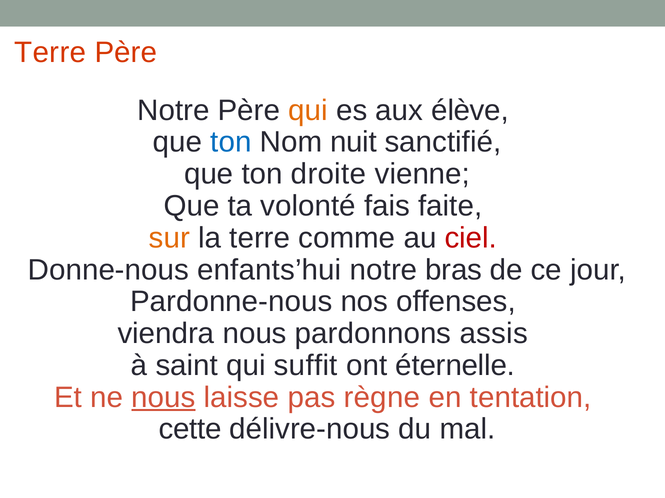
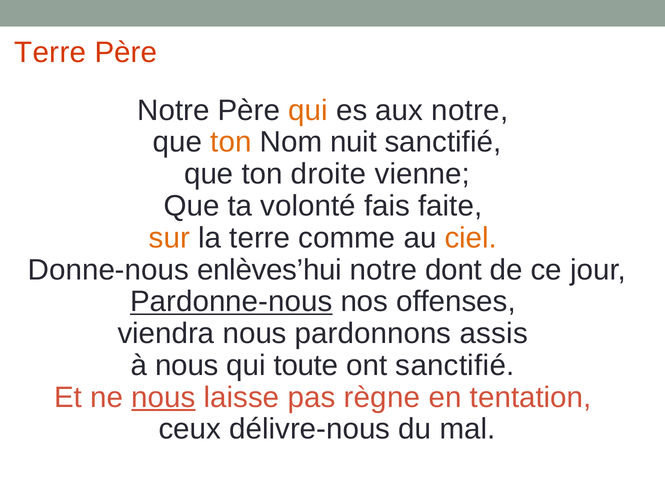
aux élève: élève -> notre (470, 110)
ton colour: blue -> orange (231, 142)
ciel colour: red -> orange (471, 238)
enfants’hui: enfants’hui -> enlèves’hui (270, 270)
bras: bras -> dont (454, 270)
Pardonne-nous underline: none -> present (231, 302)
à saint: saint -> nous (187, 366)
suffit: suffit -> toute (306, 366)
ont éternelle: éternelle -> sanctifié (455, 366)
cette: cette -> ceux (190, 430)
